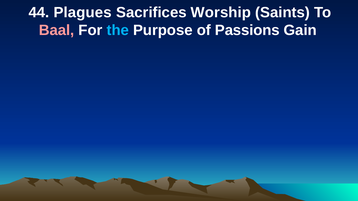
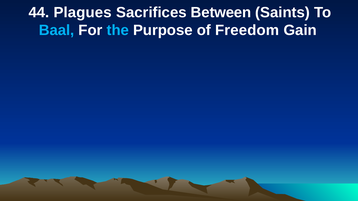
Worship: Worship -> Between (221, 12)
Baal colour: pink -> light blue (57, 30)
Passions: Passions -> Freedom (247, 30)
